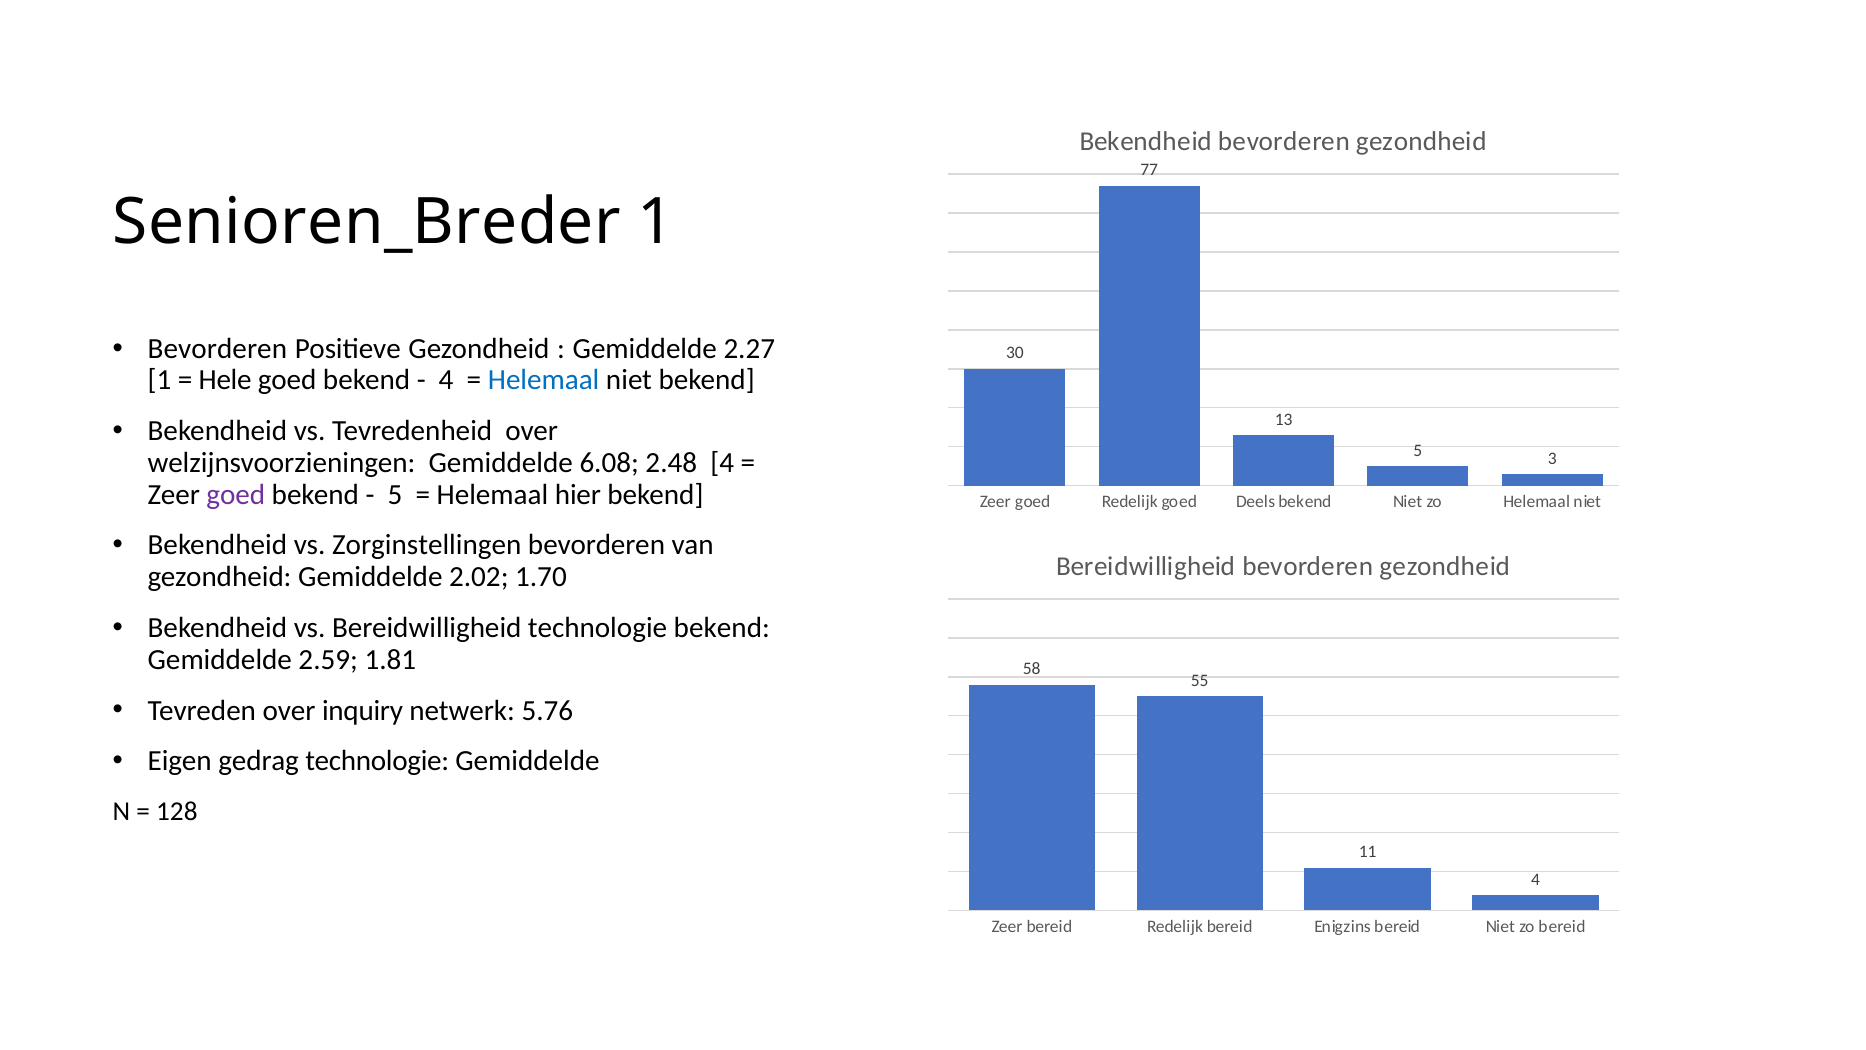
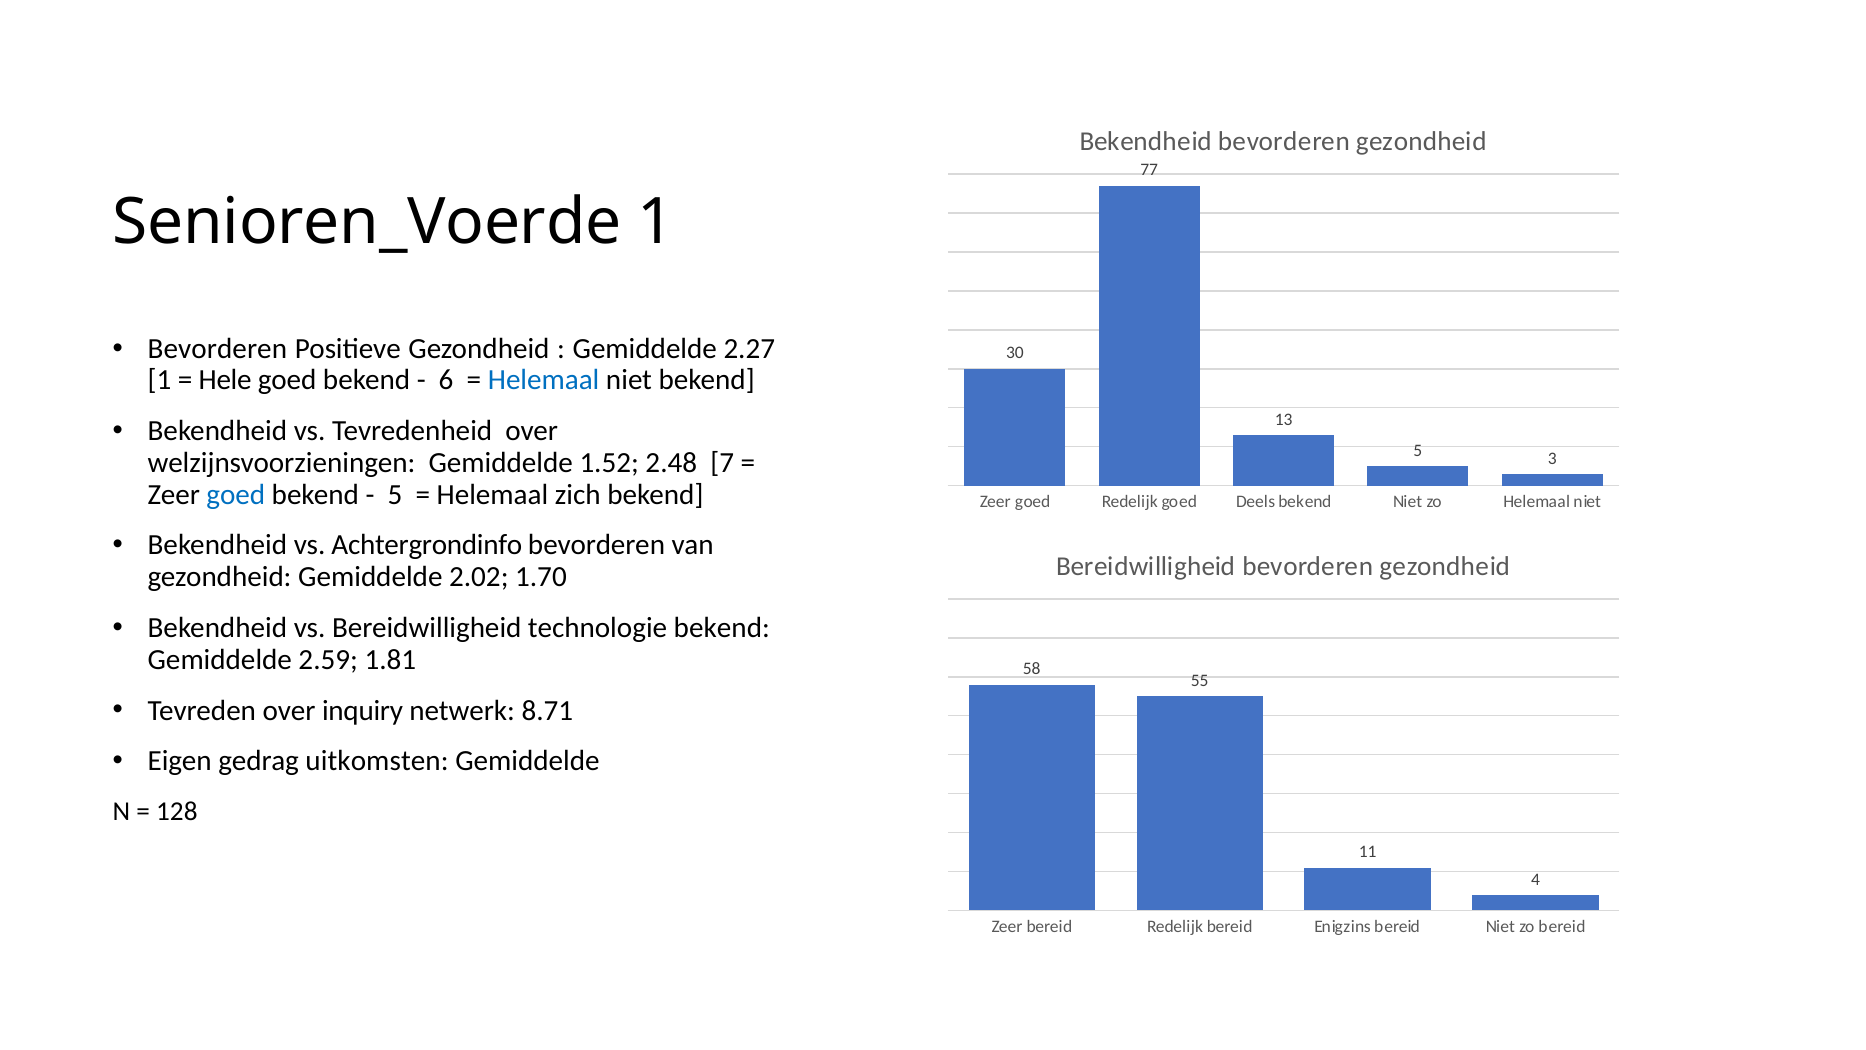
Senioren_Breder: Senioren_Breder -> Senioren_Voerde (367, 222)
4: 4 -> 6 (446, 380)
6.08: 6.08 -> 1.52 (609, 463)
2.48 4: 4 -> 7 (722, 463)
goed colour: purple -> blue (236, 494)
hier: hier -> zich (578, 494)
Zorginstellingen: Zorginstellingen -> Achtergrondinfo (427, 545)
5.76: 5.76 -> 8.71 (547, 710)
gedrag technologie: technologie -> uitkomsten (377, 761)
